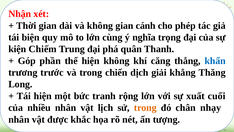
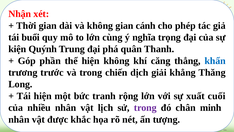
biện: biện -> buổi (31, 37)
Chiếm: Chiếm -> Quýnh (43, 49)
trong colour: orange -> purple (145, 107)
nhạy: nhạy -> minh (211, 107)
